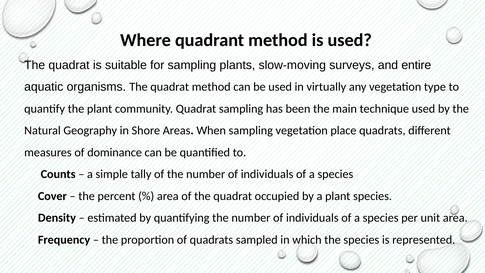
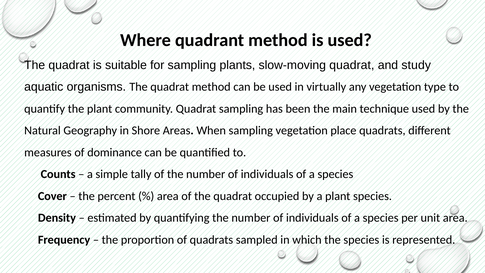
slow-moving surveys: surveys -> quadrat (352, 65)
entire: entire -> study (416, 65)
